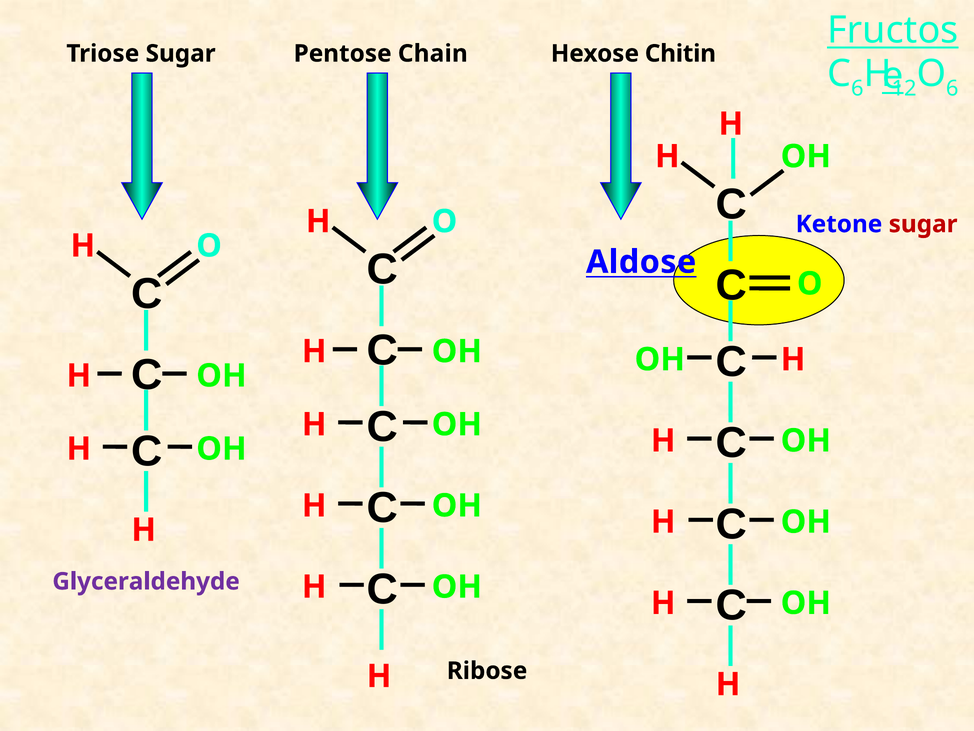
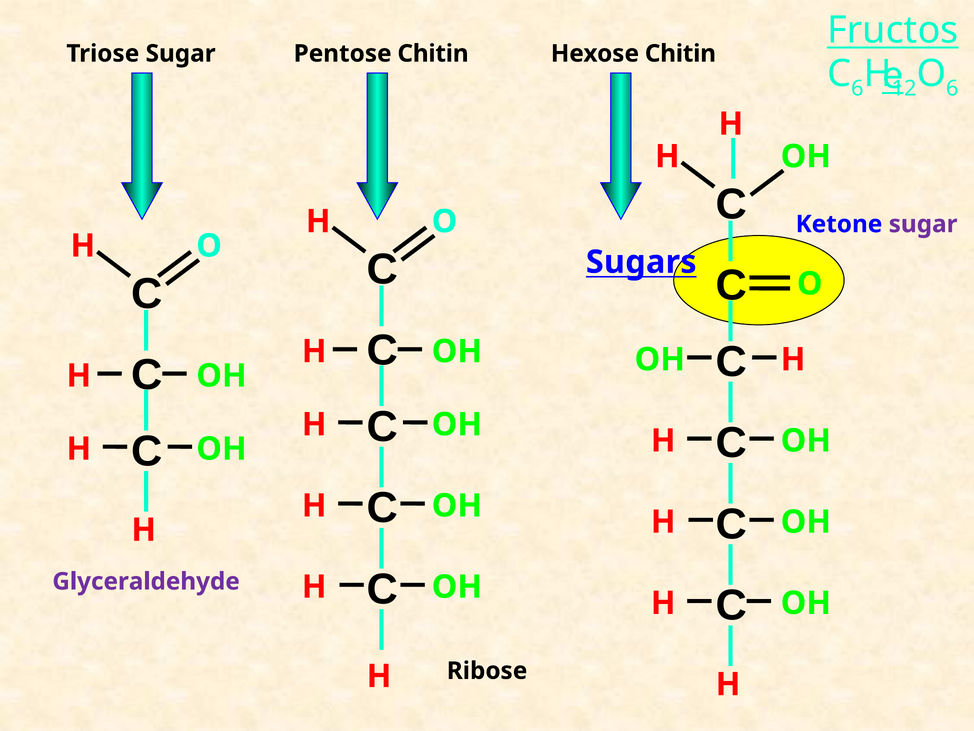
Chain: Chain -> Chitin (433, 54)
sugar colour: red -> purple (923, 224)
Aldose: Aldose -> Sugars (641, 262)
